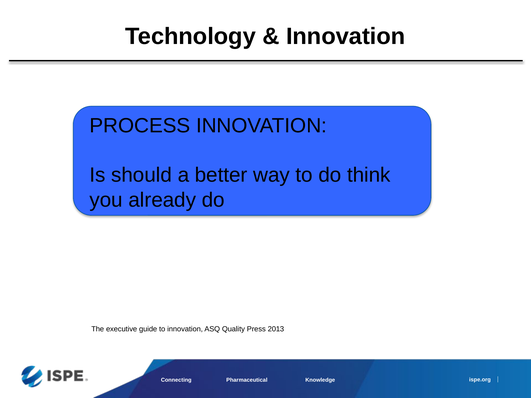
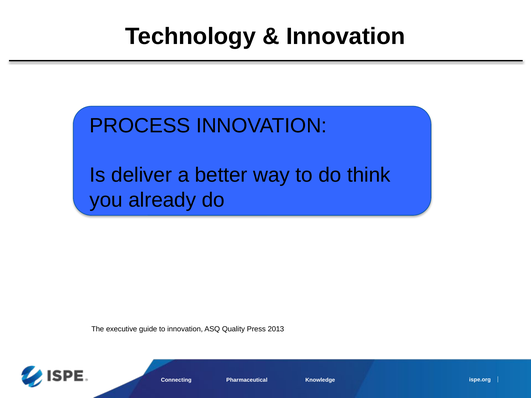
should: should -> deliver (142, 175)
